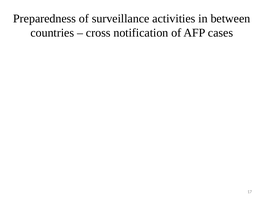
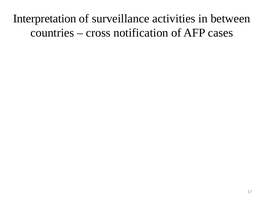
Preparedness: Preparedness -> Interpretation (45, 18)
